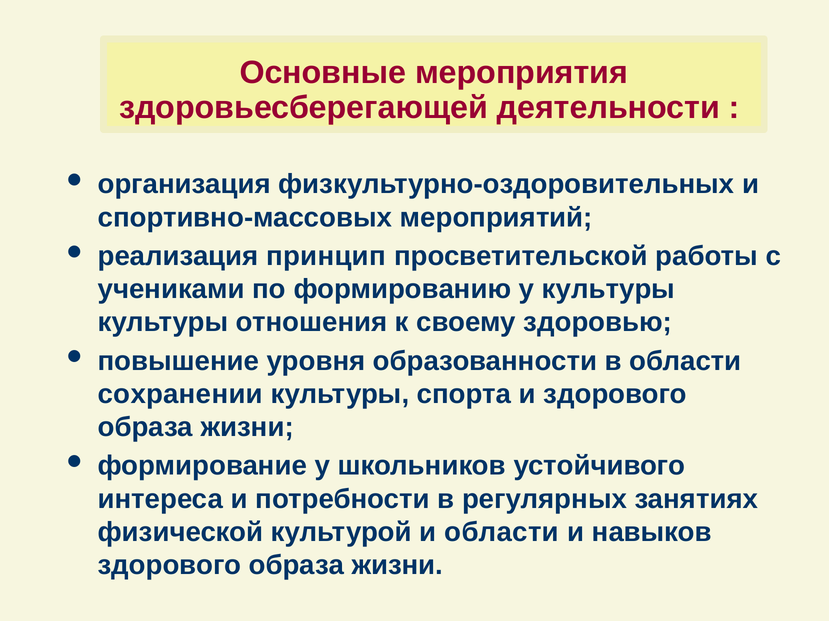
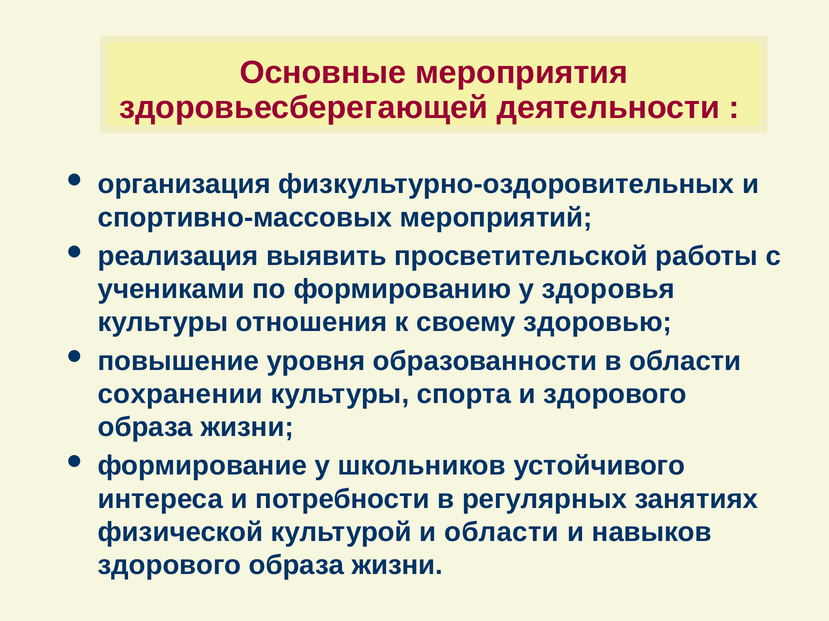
принцип: принцип -> выявить (326, 256)
у культуры: культуры -> здоровья (608, 290)
